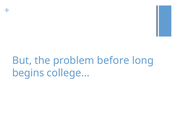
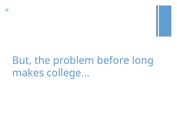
begins: begins -> makes (28, 73)
